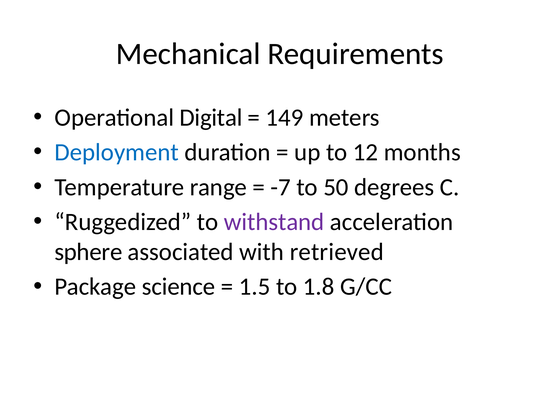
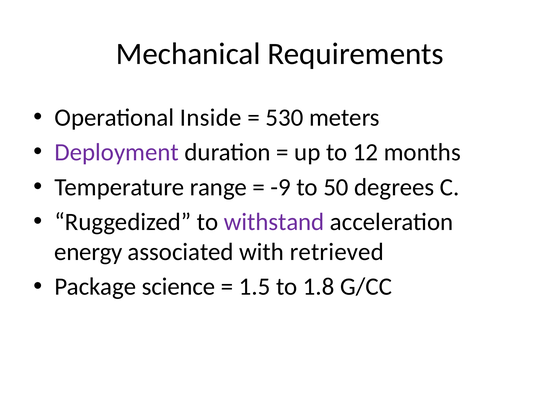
Digital: Digital -> Inside (211, 117)
149: 149 -> 530 (284, 117)
Deployment colour: blue -> purple (117, 152)
-7: -7 -> -9 (281, 187)
sphere: sphere -> energy (88, 252)
